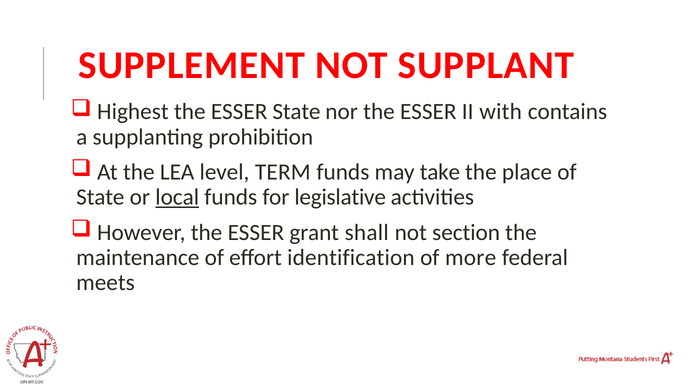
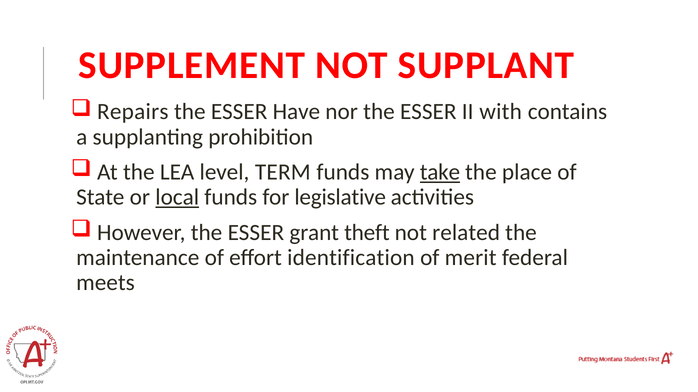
Highest: Highest -> Repairs (133, 112)
ESSER State: State -> Have (296, 112)
take underline: none -> present (440, 172)
shall: shall -> theft (367, 233)
section: section -> related (466, 233)
more: more -> merit (471, 258)
